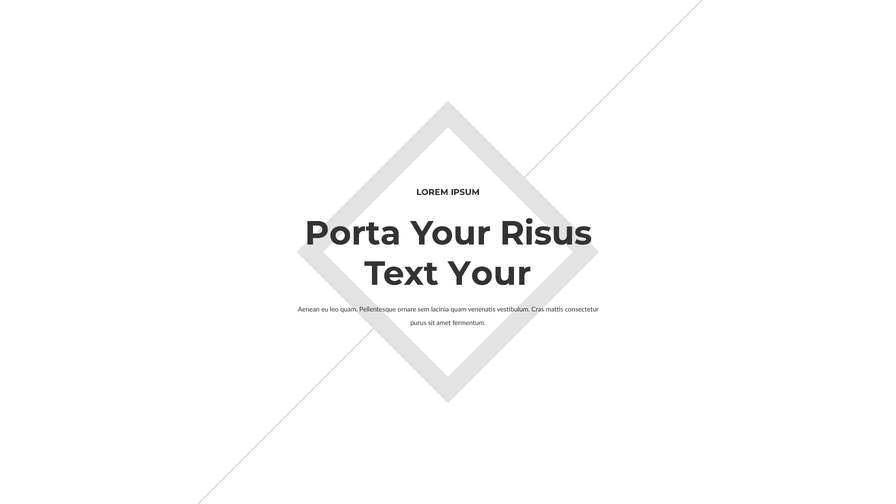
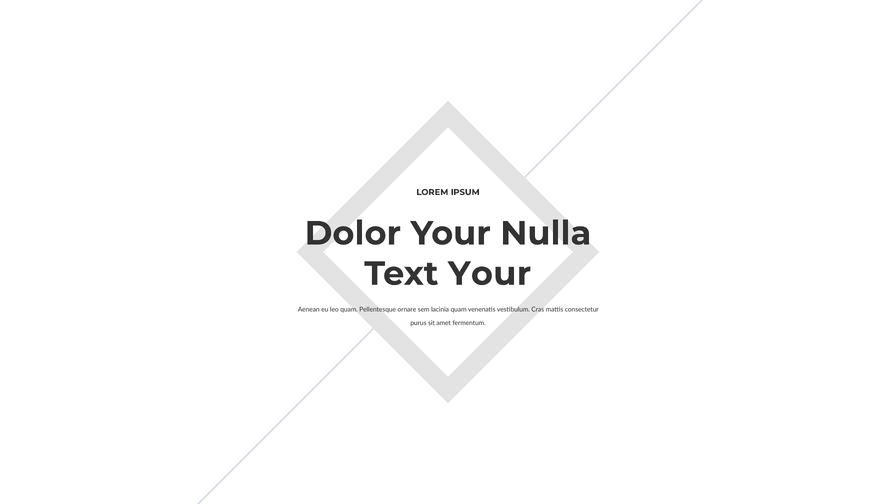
Porta: Porta -> Dolor (353, 233)
Risus: Risus -> Nulla (546, 233)
